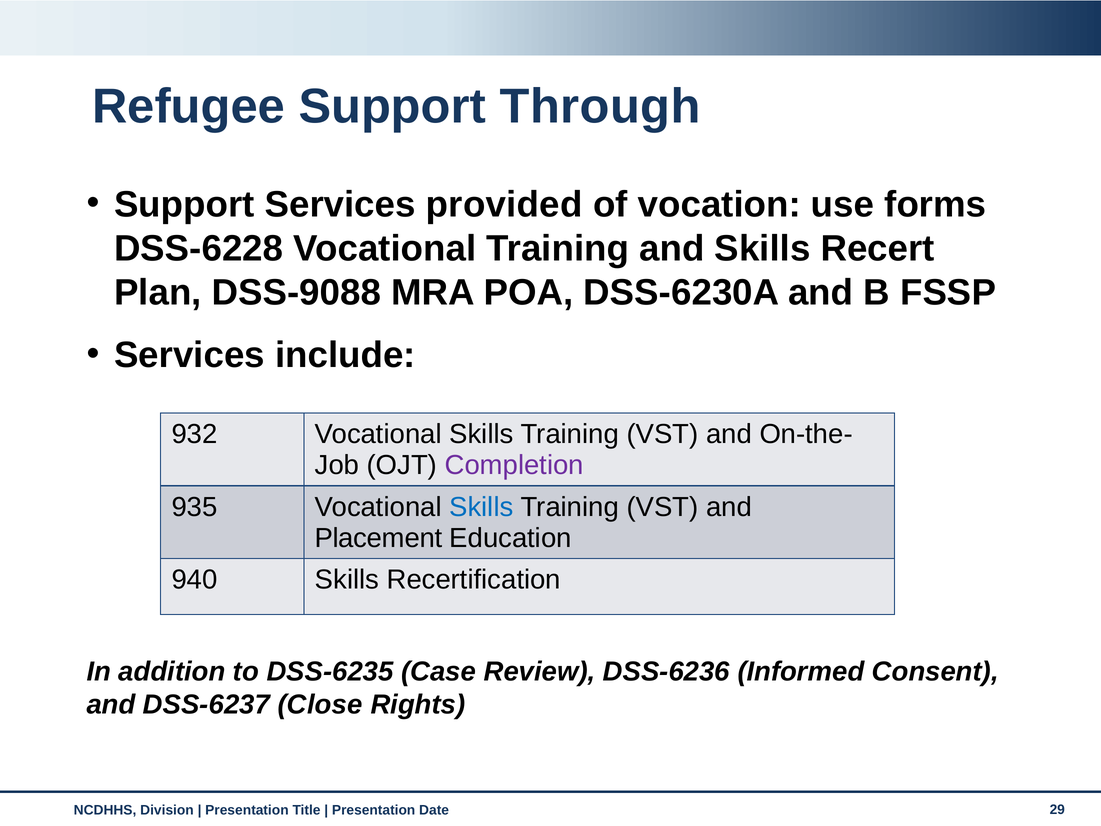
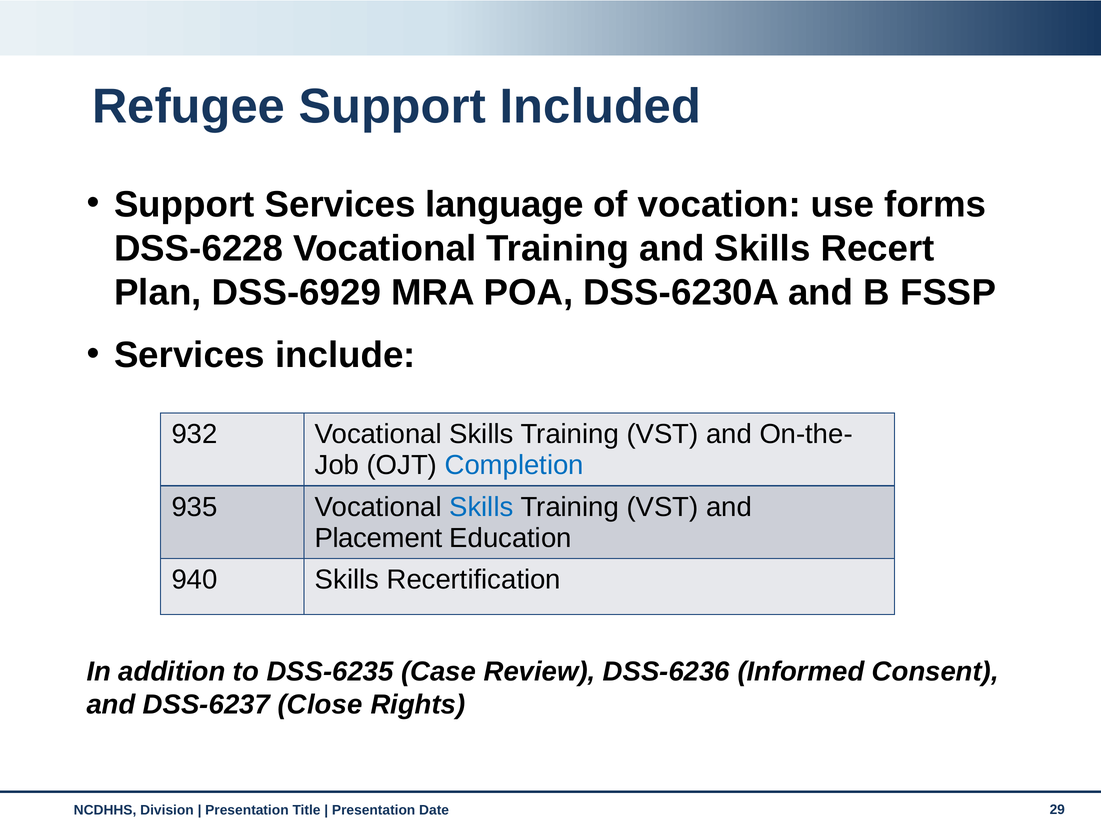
Through: Through -> Included (600, 107)
provided: provided -> language (505, 204)
DSS-9088: DSS-9088 -> DSS-6929 (296, 292)
Completion colour: purple -> blue (514, 465)
